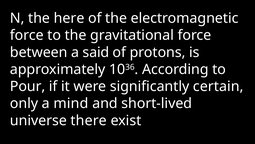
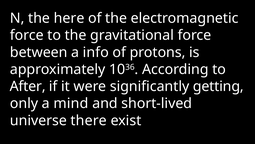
said: said -> info (96, 52)
Pour: Pour -> After (28, 86)
certain: certain -> getting (218, 86)
